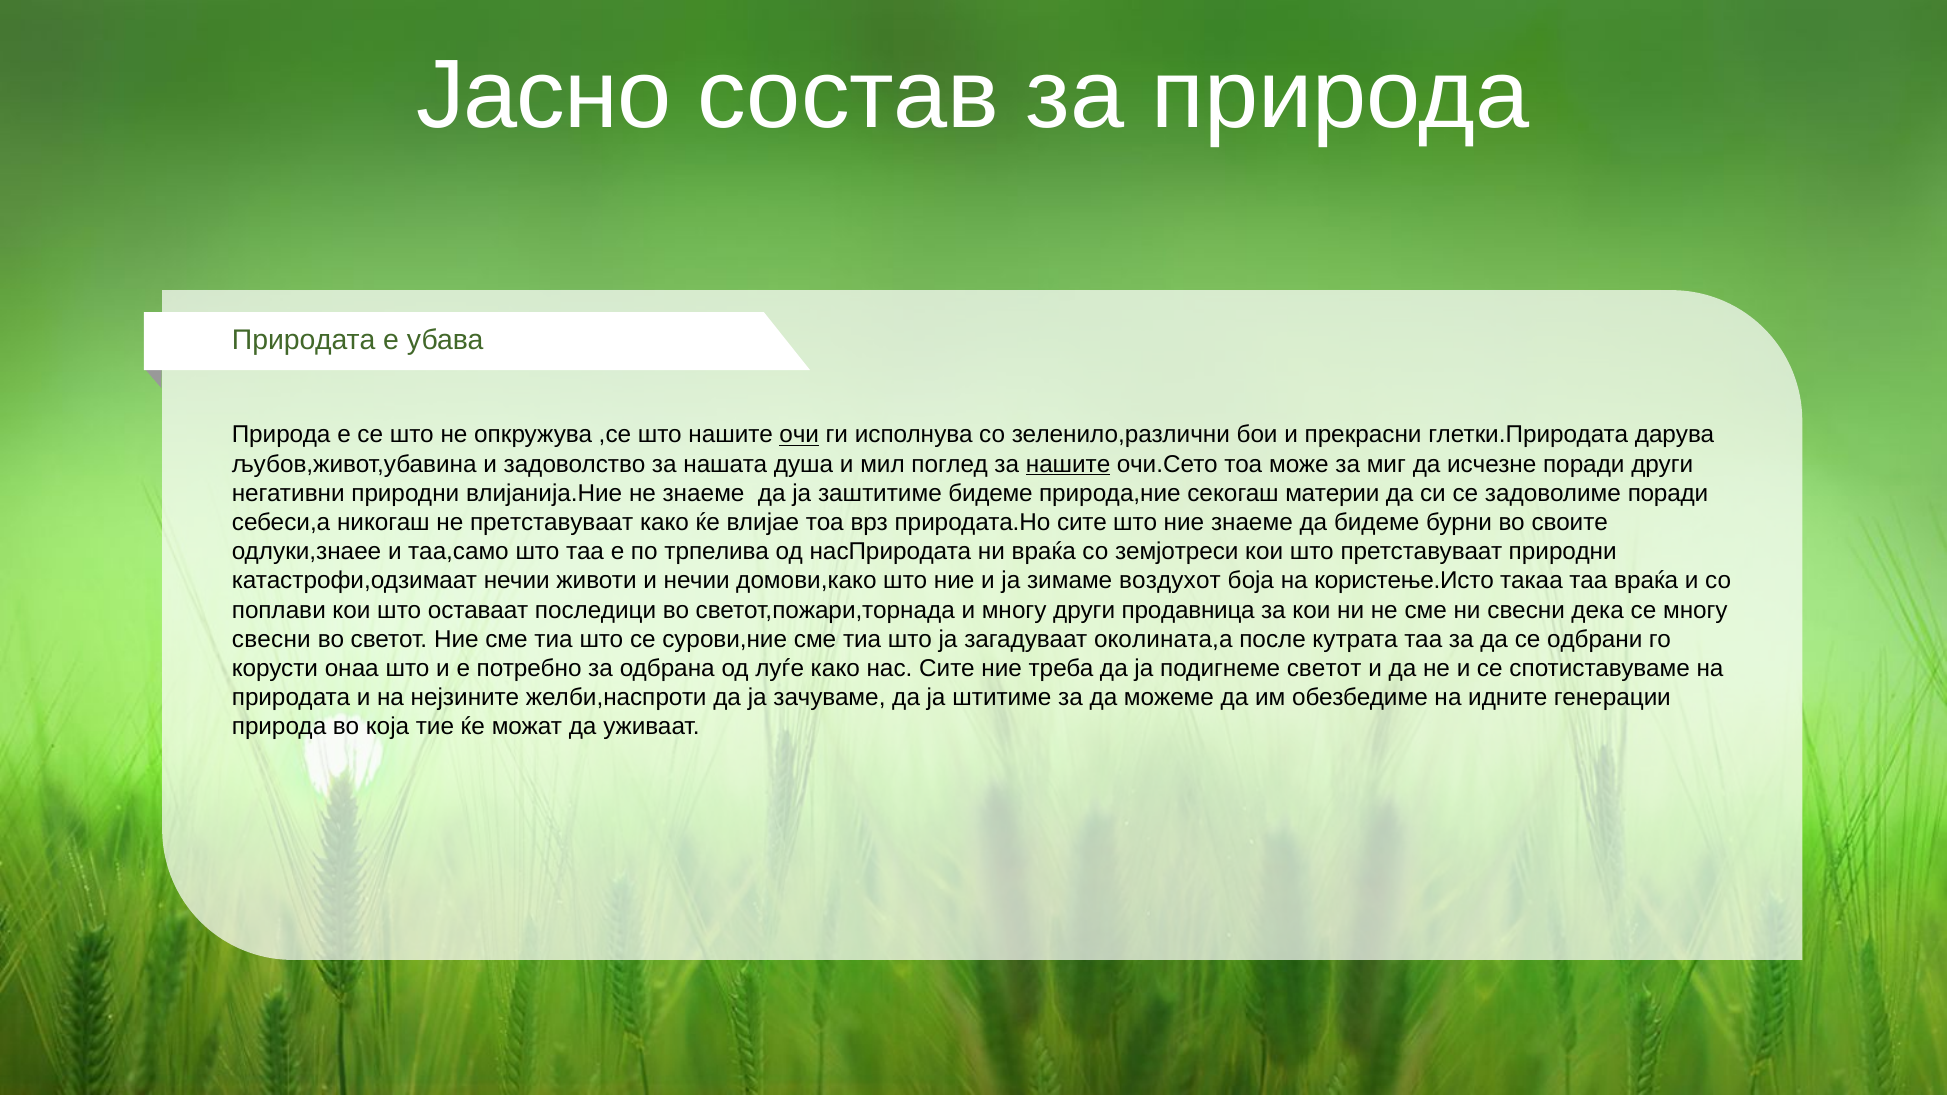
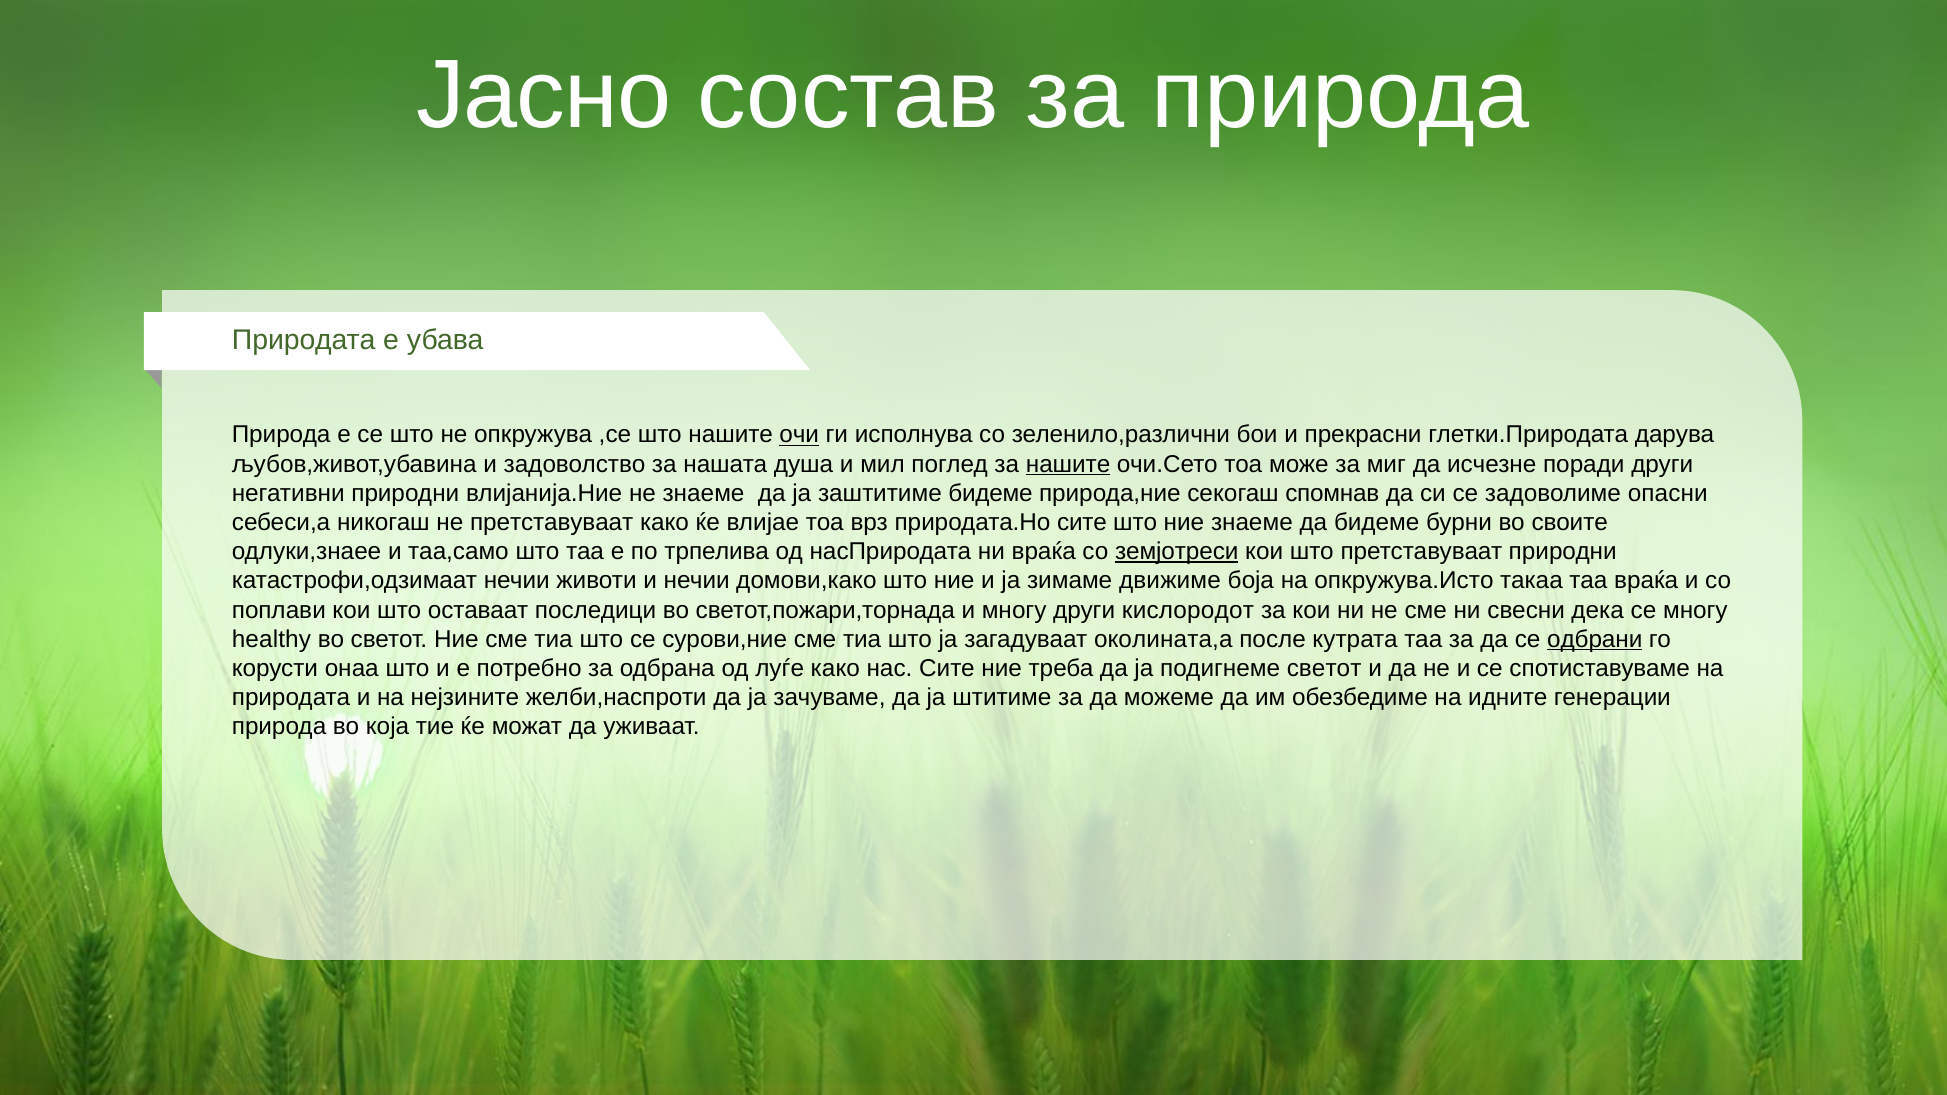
материи: материи -> спомнав (1332, 493)
задоволиме поради: поради -> опасни (1668, 493)
земјотреси underline: none -> present (1177, 552)
воздухот: воздухот -> движиме (1170, 581)
користење.Исто: користење.Исто -> опкружува.Исто (1404, 581)
продавница: продавница -> кислородот (1188, 610)
свесни: свесни -> healthy (271, 639)
одбрани underline: none -> present (1595, 639)
